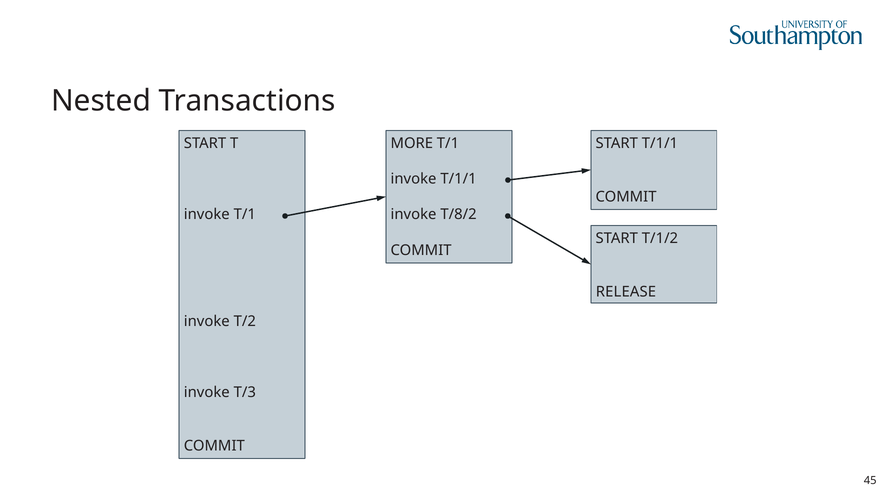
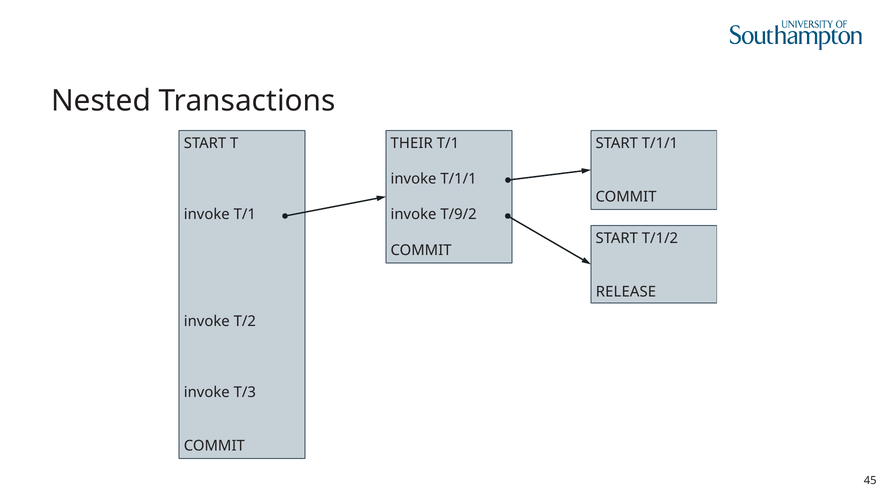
MORE: MORE -> THEIR (412, 143)
T/8/2: T/8/2 -> T/9/2 (459, 215)
